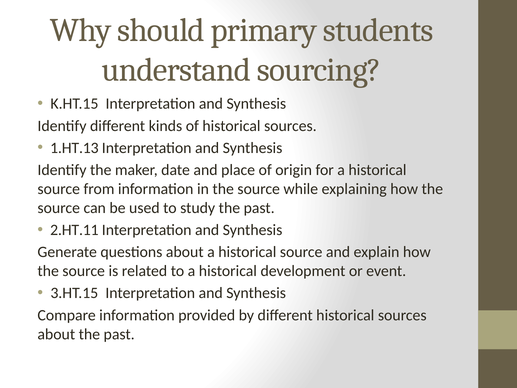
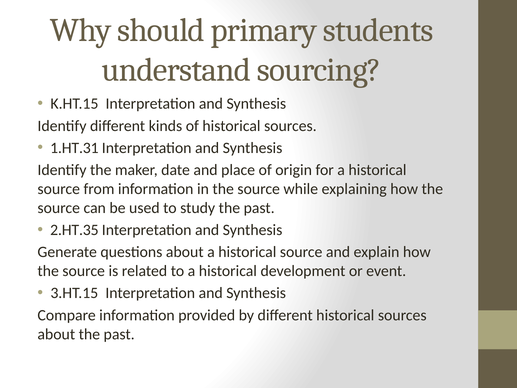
1.HT.13: 1.HT.13 -> 1.HT.31 (74, 148)
2.HT.11: 2.HT.11 -> 2.HT.35 (74, 230)
